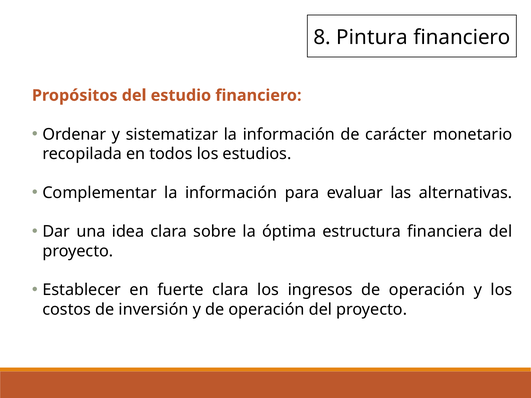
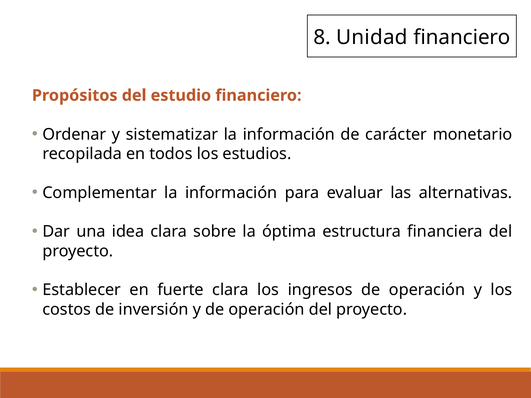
Pintura: Pintura -> Unidad (372, 37)
